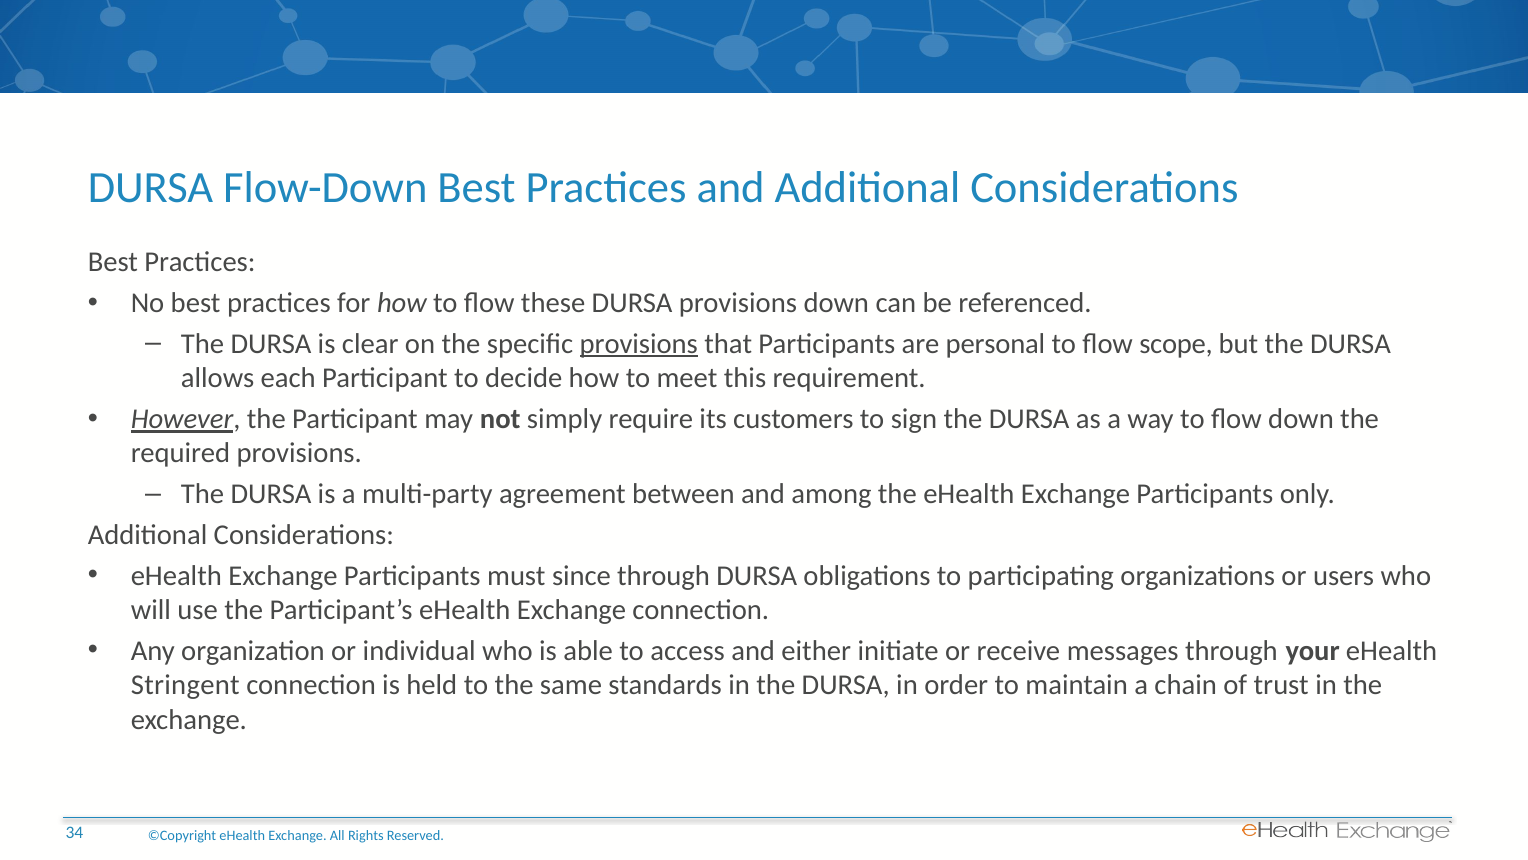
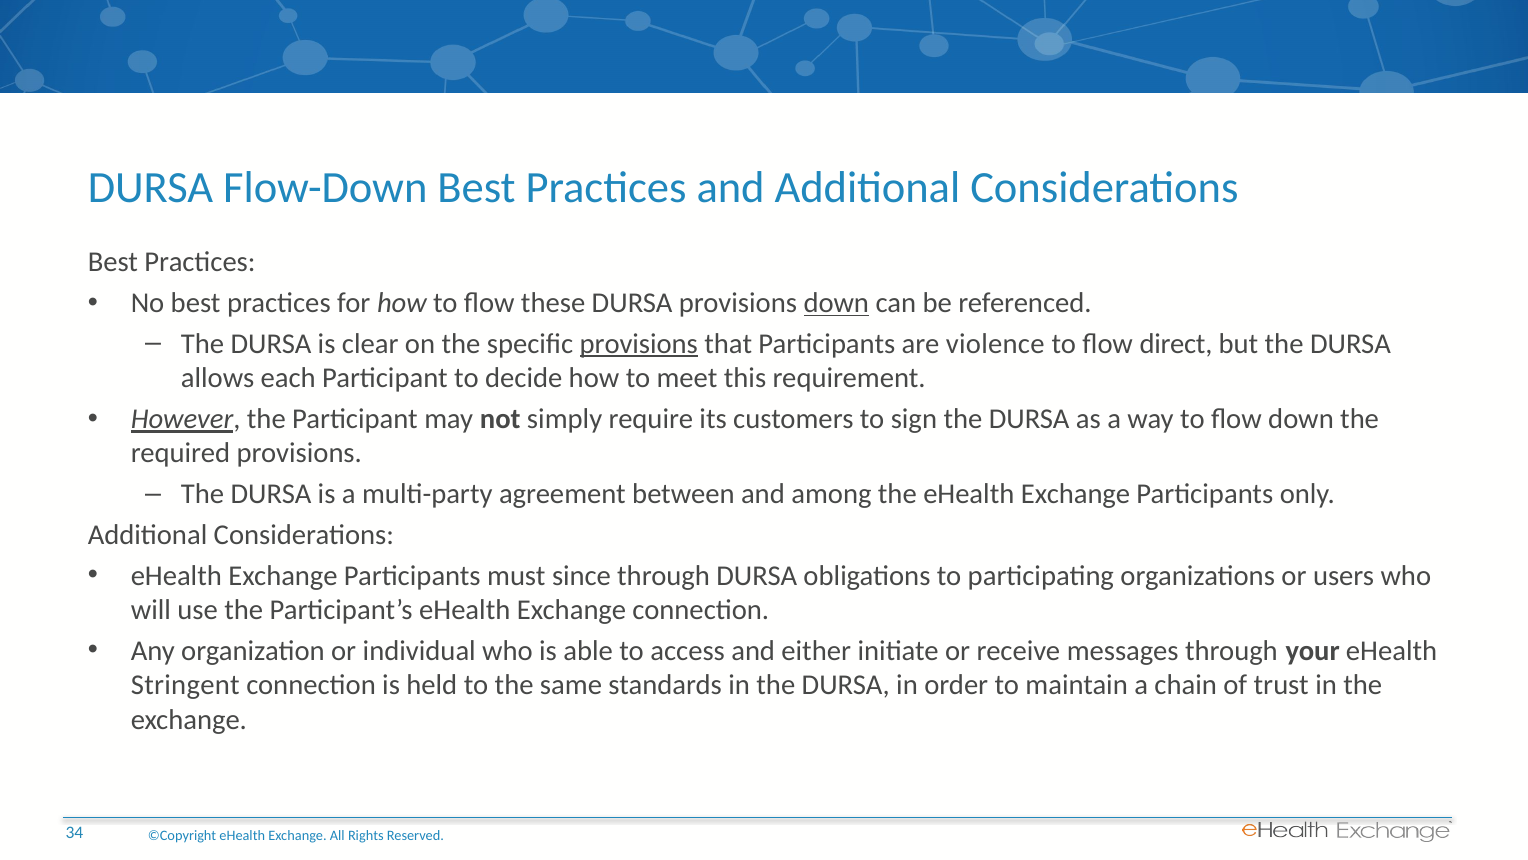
down underline: none -> present (836, 303)
personal: personal -> violence (995, 344)
scope: scope -> direct (1176, 344)
